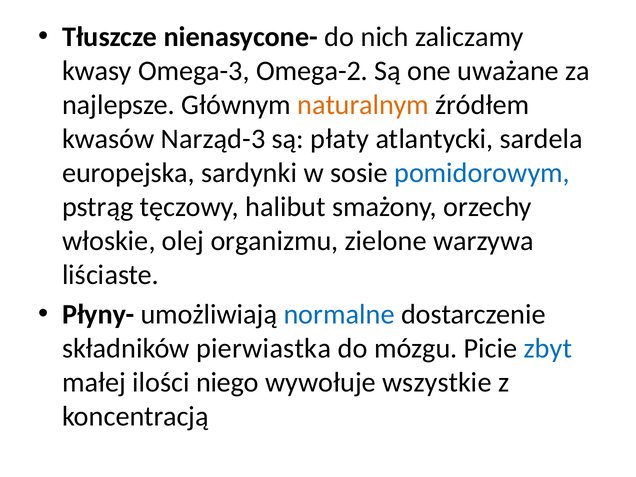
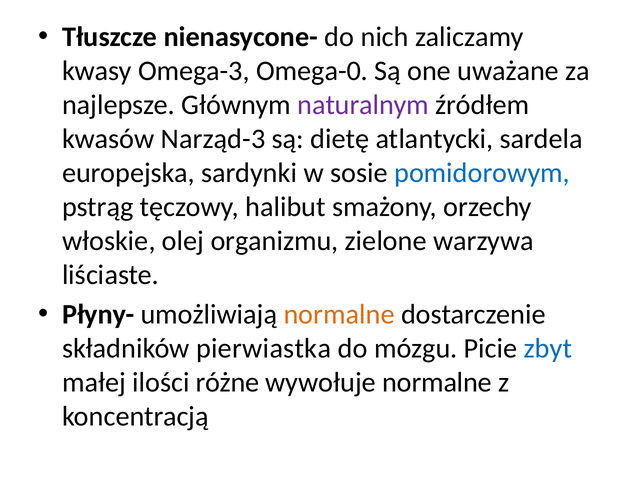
Omega-2: Omega-2 -> Omega-0 (312, 71)
naturalnym colour: orange -> purple (363, 105)
płaty: płaty -> dietę (340, 139)
normalne colour: blue -> orange (339, 314)
niego: niego -> różne (227, 382)
wywołuje wszystkie: wszystkie -> normalne (437, 382)
